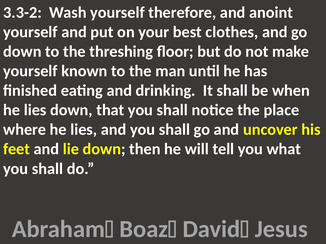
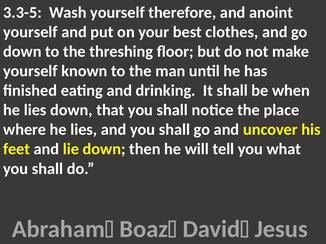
3.3-2: 3.3-2 -> 3.3-5 (22, 13)
